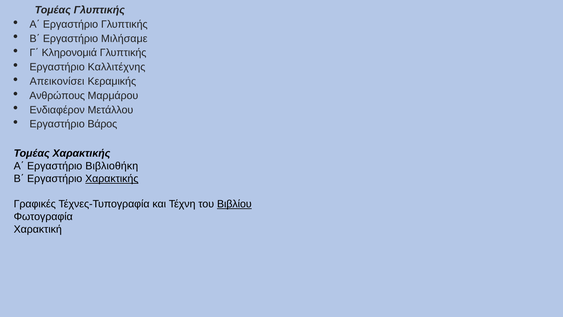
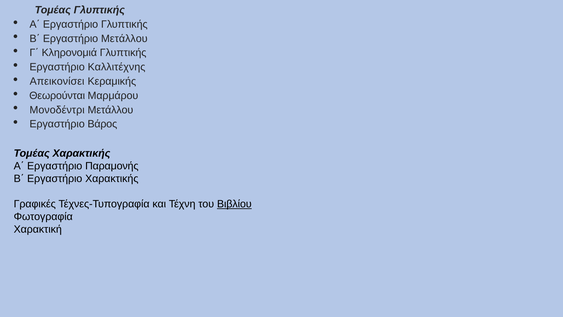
Εργαστήριο Μιλήσαμε: Μιλήσαμε -> Μετάλλου (124, 39)
Ανθρώπους: Ανθρώπους -> Θεωρούνται (57, 96)
Ενδιαφέρον: Ενδιαφέρον -> Μονοδέντρι (57, 110)
Βιβλιοθήκη: Βιβλιοθήκη -> Παραμονής (112, 166)
Χαρακτικής underline: present -> none (112, 178)
